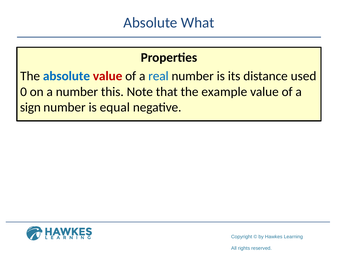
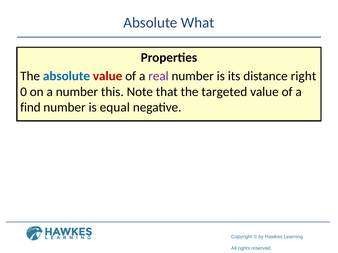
real colour: blue -> purple (158, 76)
used: used -> right (304, 76)
example: example -> targeted (224, 92)
sign: sign -> find (30, 108)
